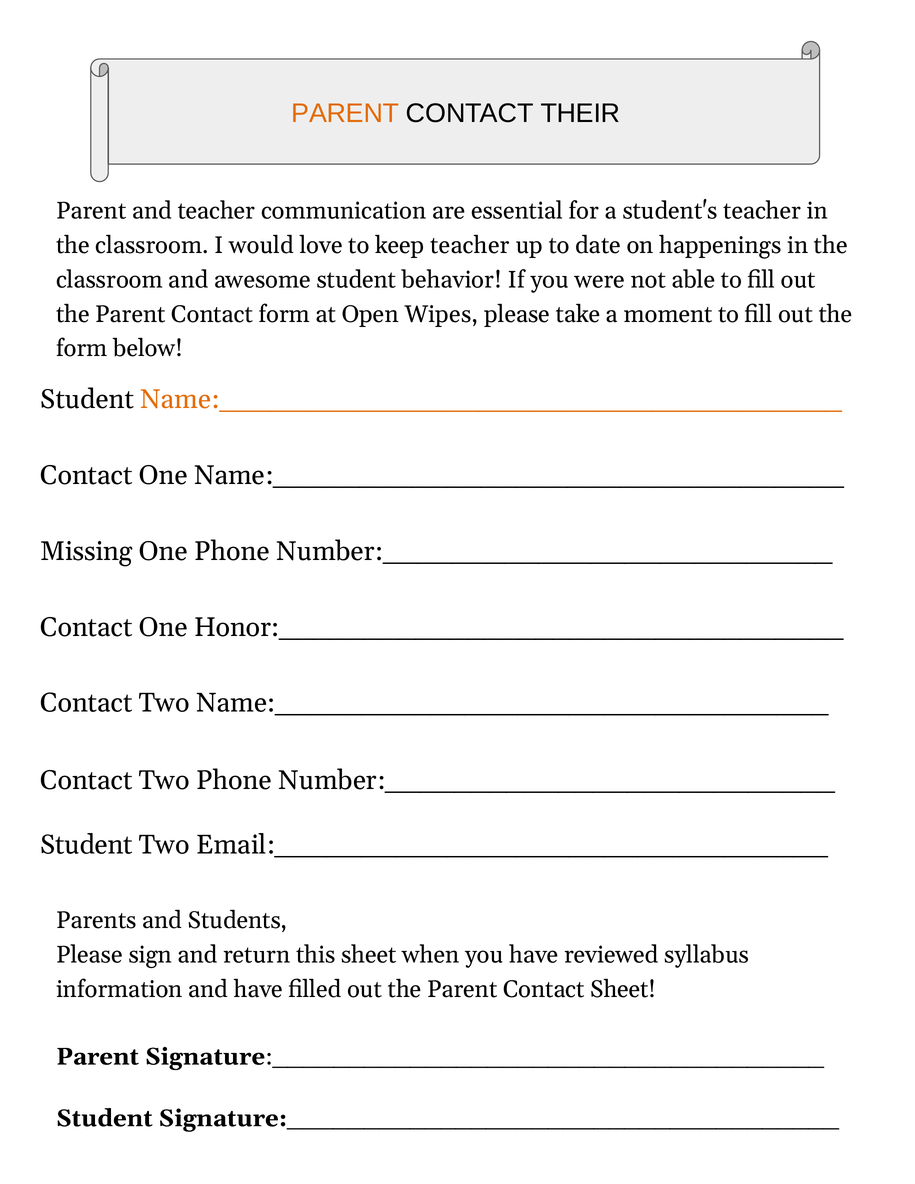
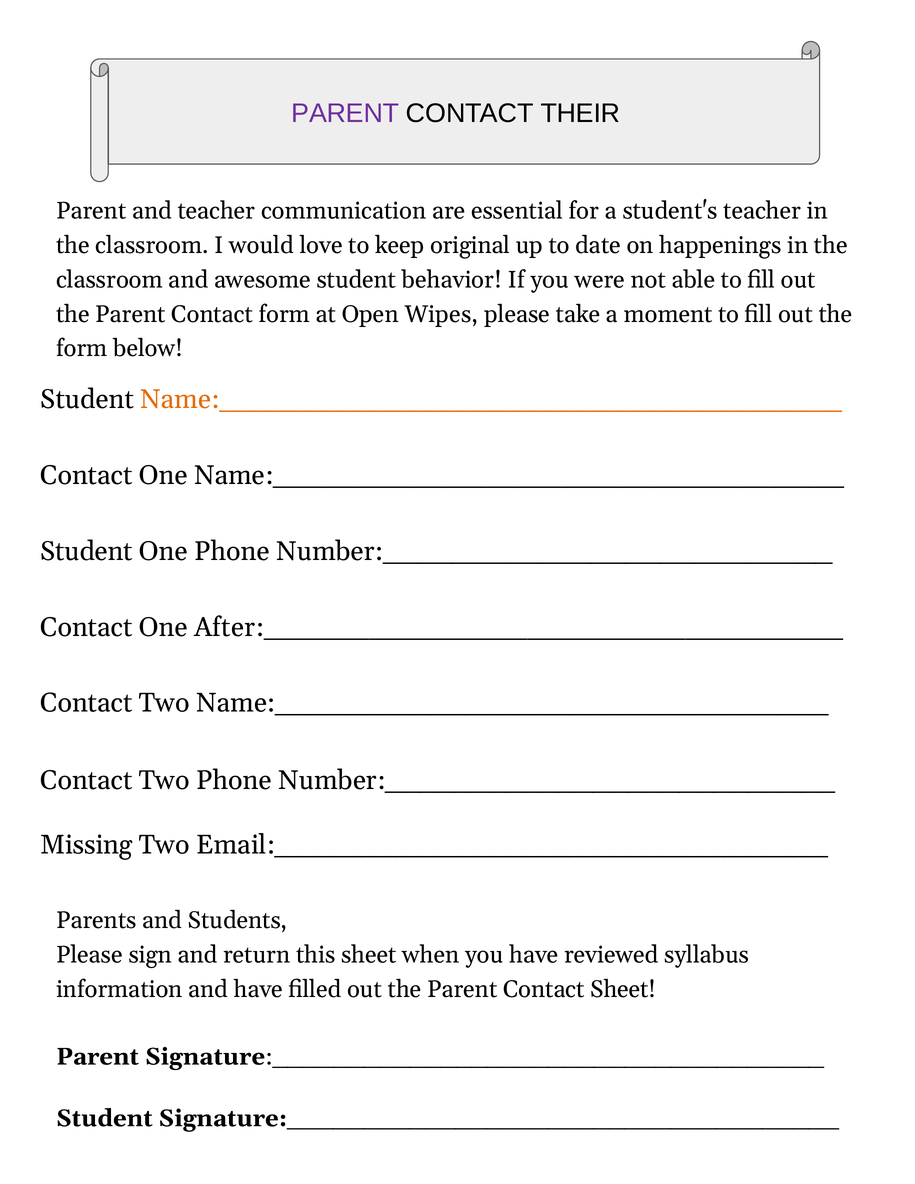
PARENT colour: orange -> purple (345, 113)
keep teacher: teacher -> original (470, 245)
Missing: Missing -> Student (87, 551)
Honor:_________________________________: Honor:_________________________________ -> After:_________________________________ (519, 627)
Student: Student -> Missing (87, 845)
